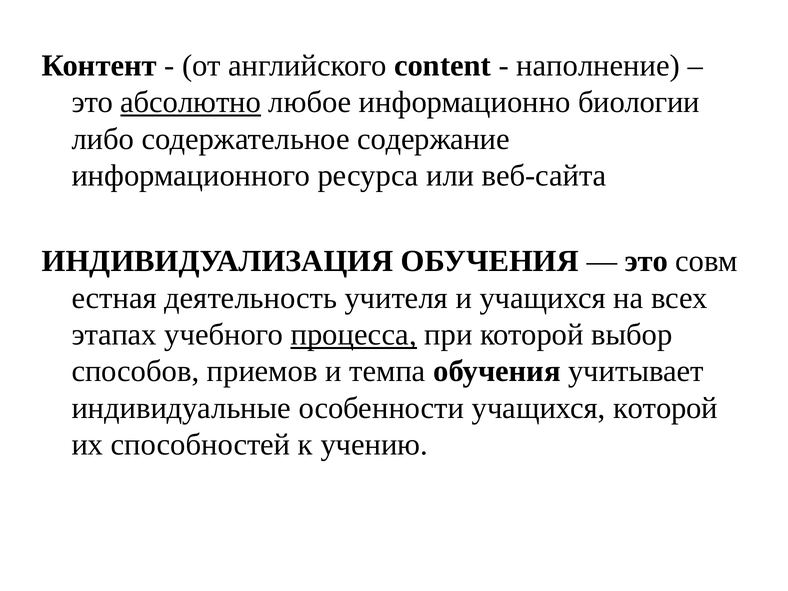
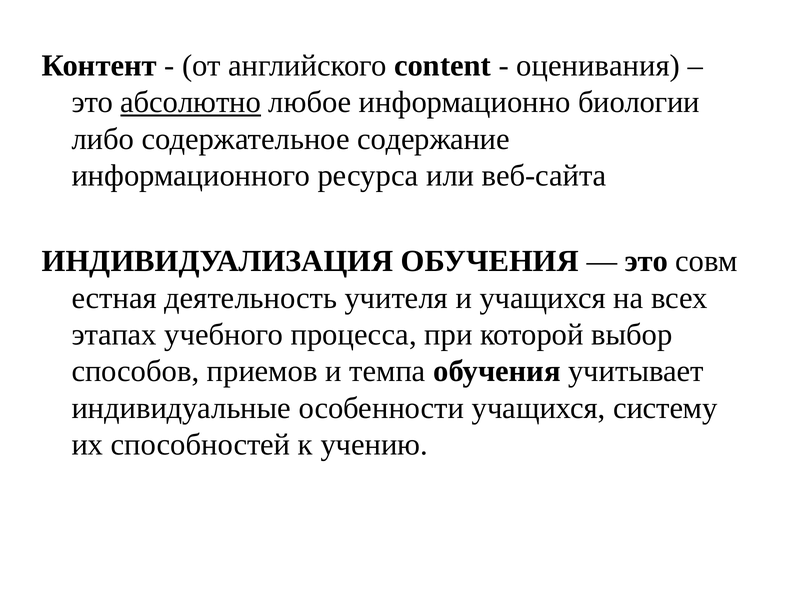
наполнение: наполнение -> оценивания (598, 65)
процесса underline: present -> none (354, 335)
учащихся которой: которой -> систему (665, 408)
